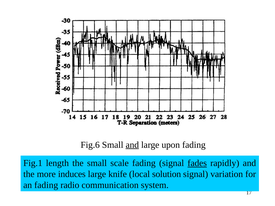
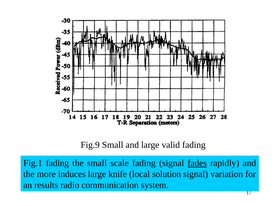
Fig.6: Fig.6 -> Fig.9 (90, 145)
and underline: present -> none (132, 145)
upon: upon -> valid (171, 145)
Fig.1 length: length -> fading (57, 163)
an fading: fading -> results (46, 185)
